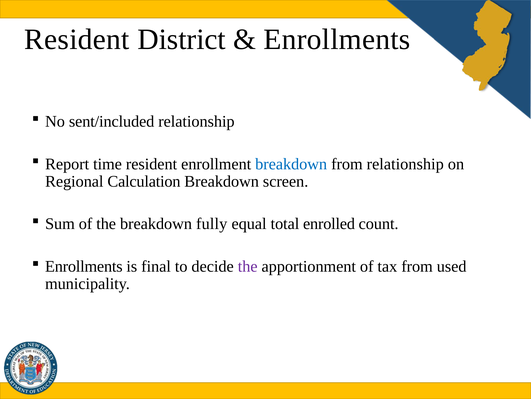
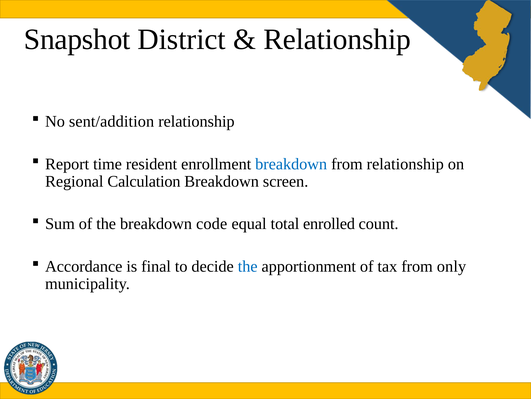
Resident: Resident -> Snapshot (77, 39)
Enrollments: Enrollments -> Relationship (337, 39)
sent/included: sent/included -> sent/addition (112, 121)
fully: fully -> code (212, 224)
Enrollments: Enrollments -> Accordance (84, 266)
the colour: purple -> blue (248, 266)
used: used -> only (452, 266)
